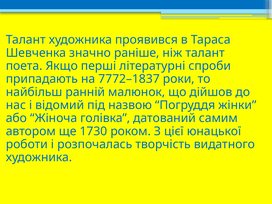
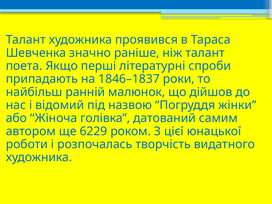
7772–1837: 7772–1837 -> 1846–1837 (129, 79)
1730: 1730 -> 6229 (93, 131)
